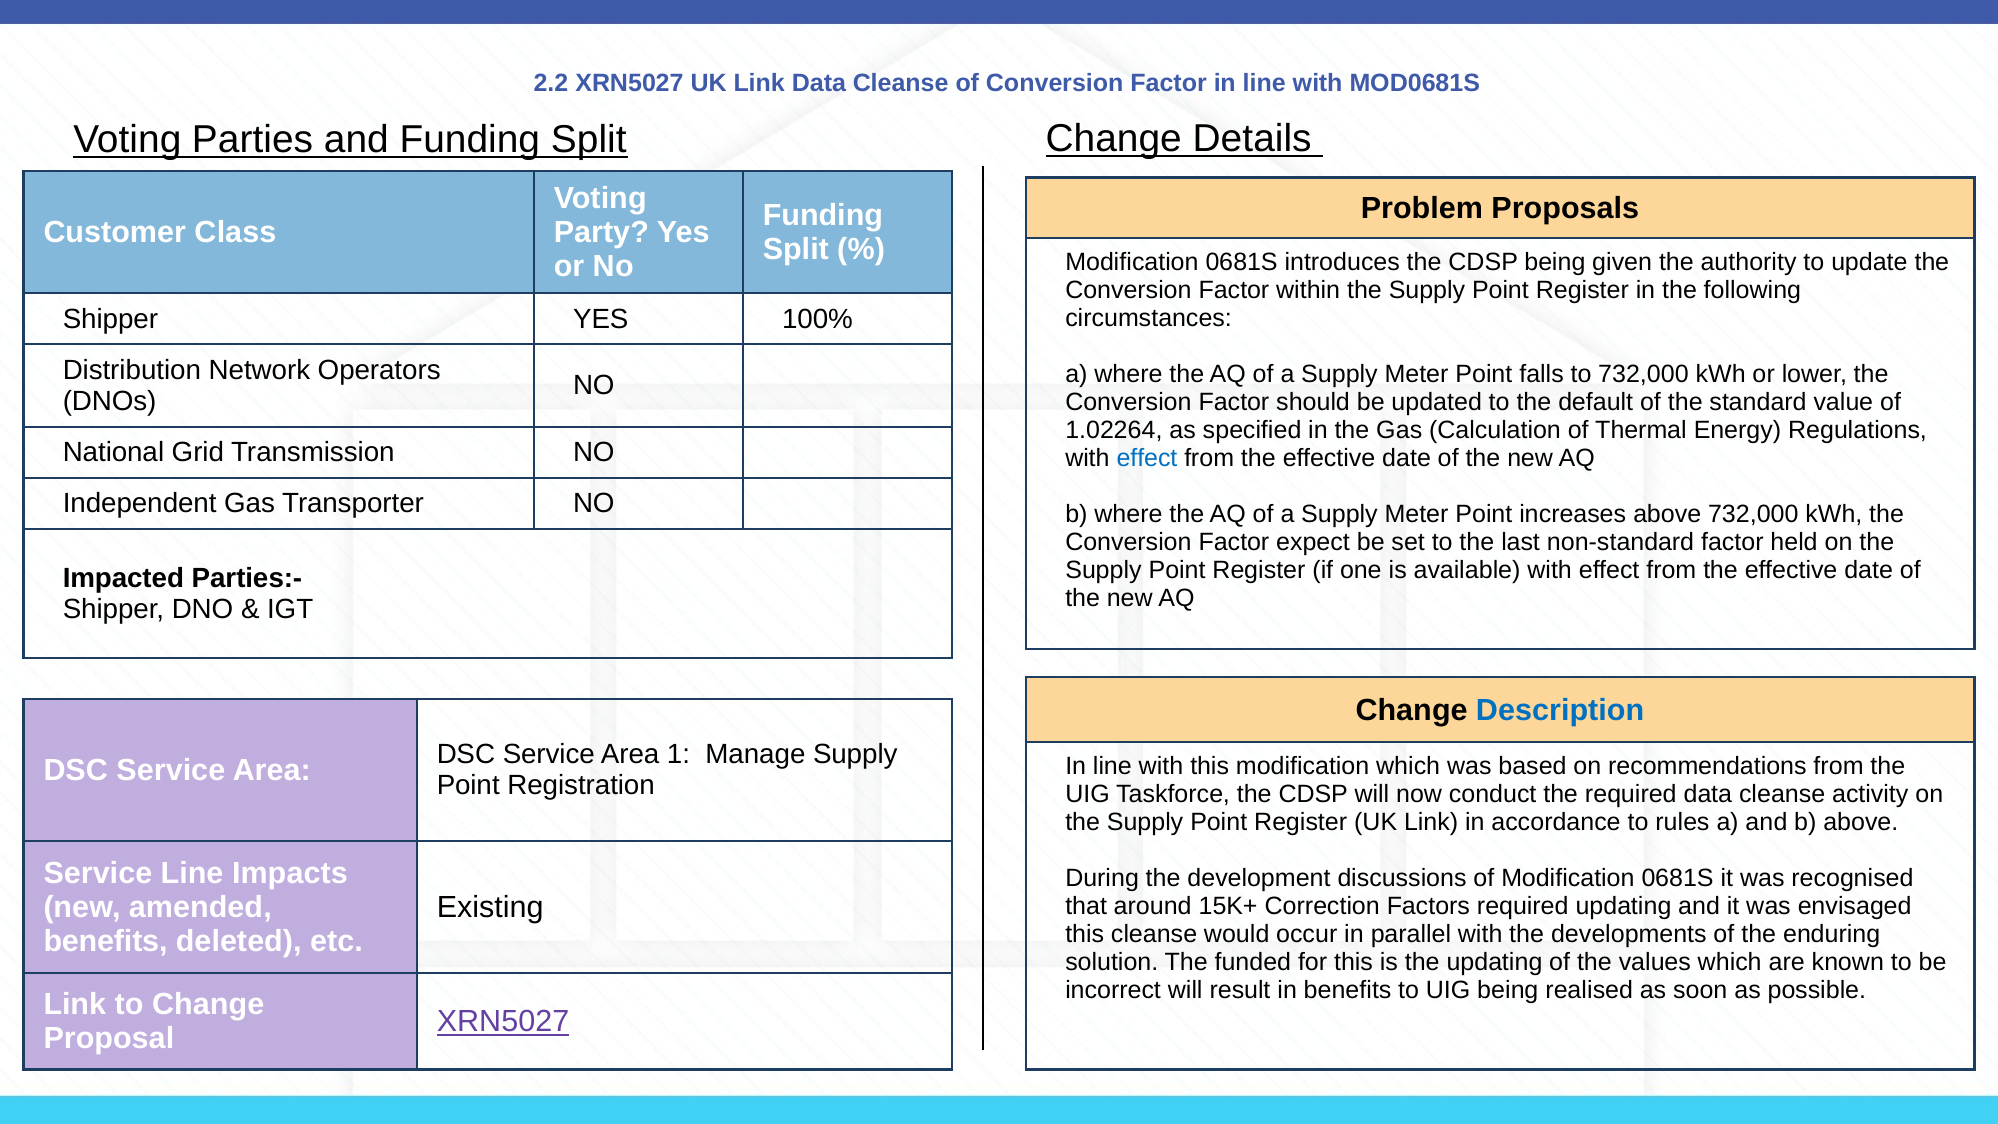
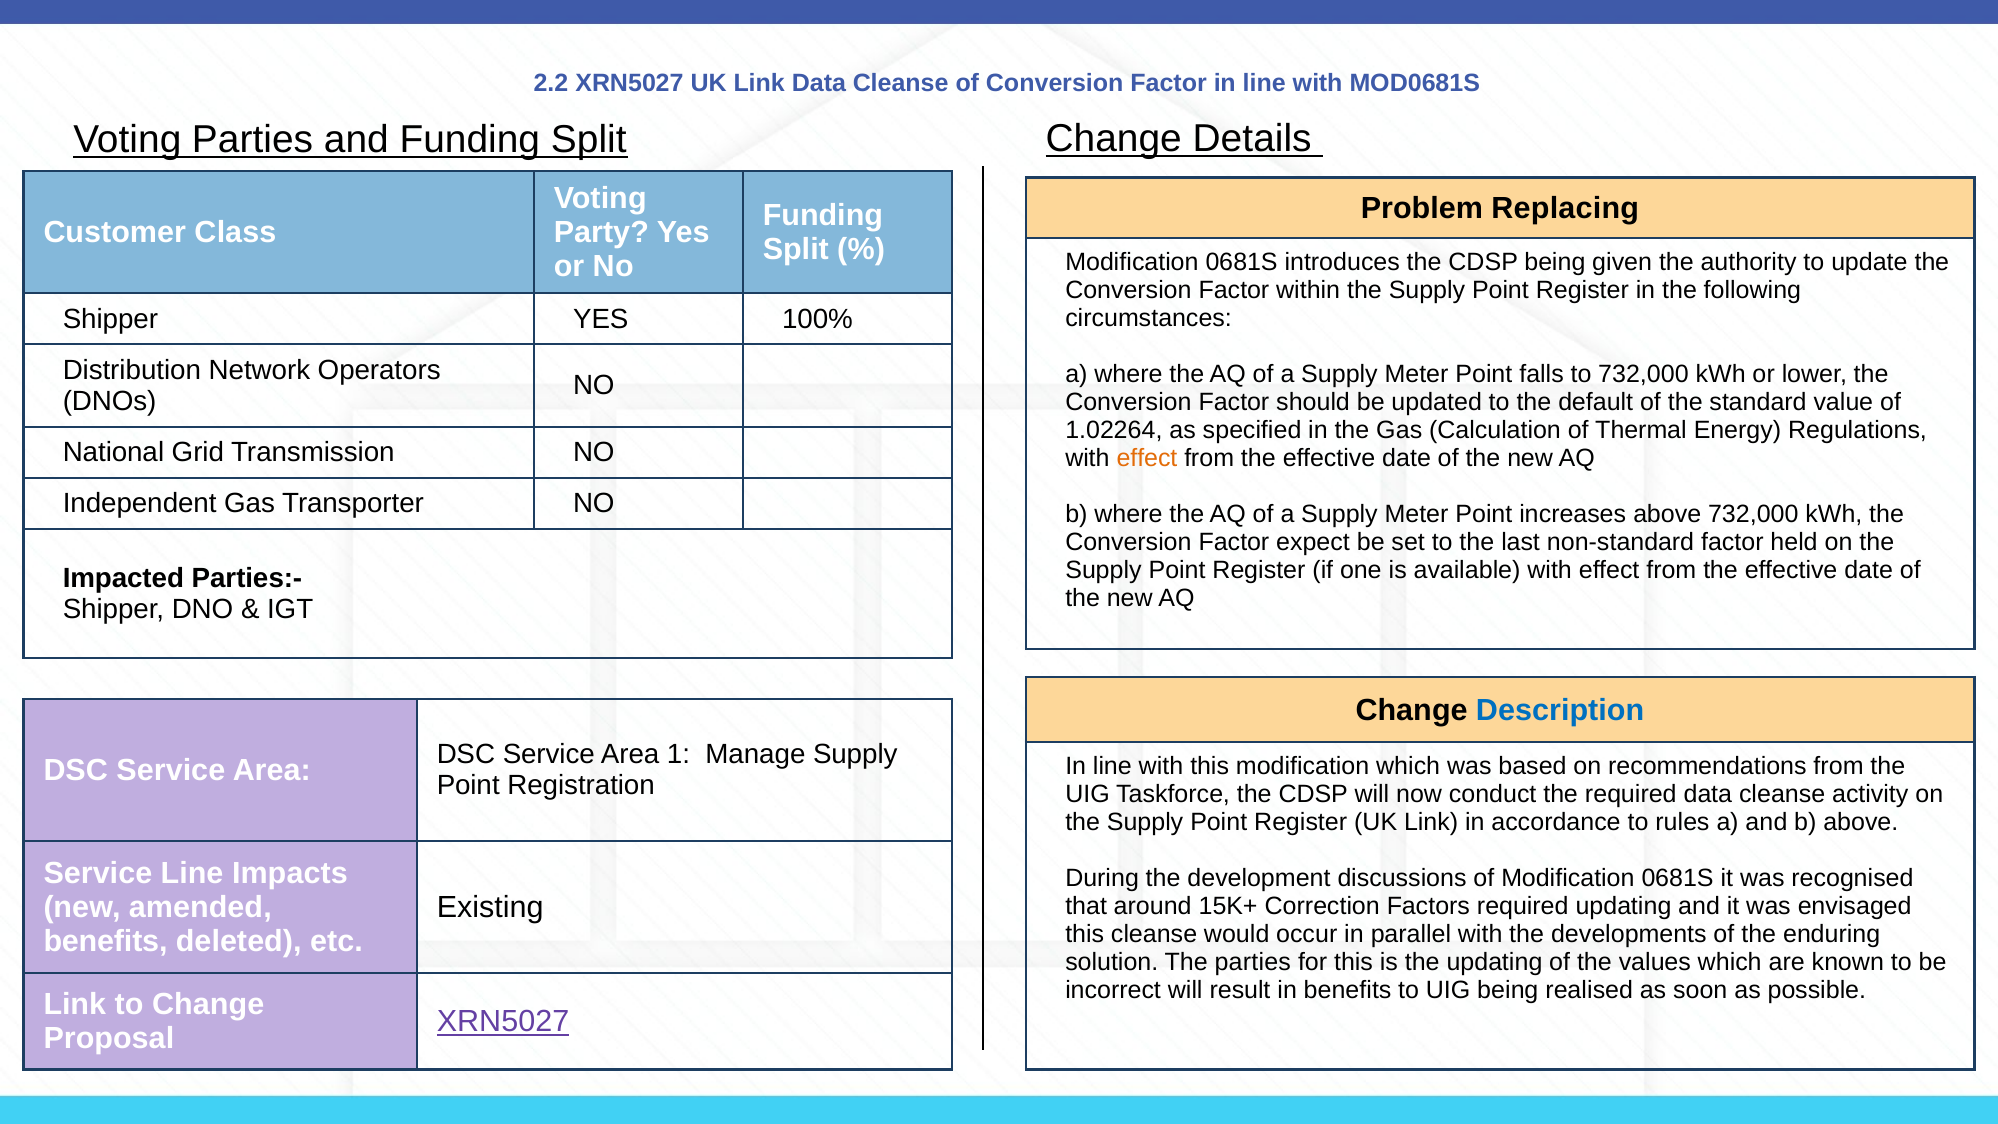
Proposals: Proposals -> Replacing (1565, 208)
effect colour: blue -> orange (1147, 459)
The funded: funded -> parties (1253, 962)
